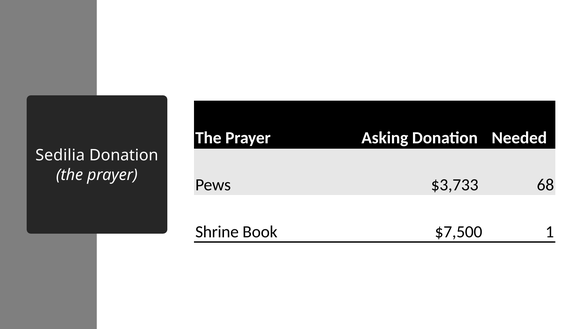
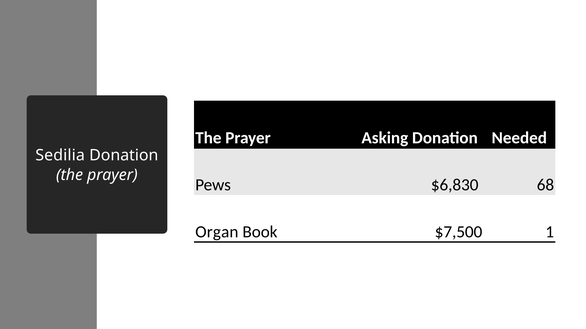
$3,733: $3,733 -> $6,830 (455, 185)
Shrine: Shrine -> Organ (217, 232)
